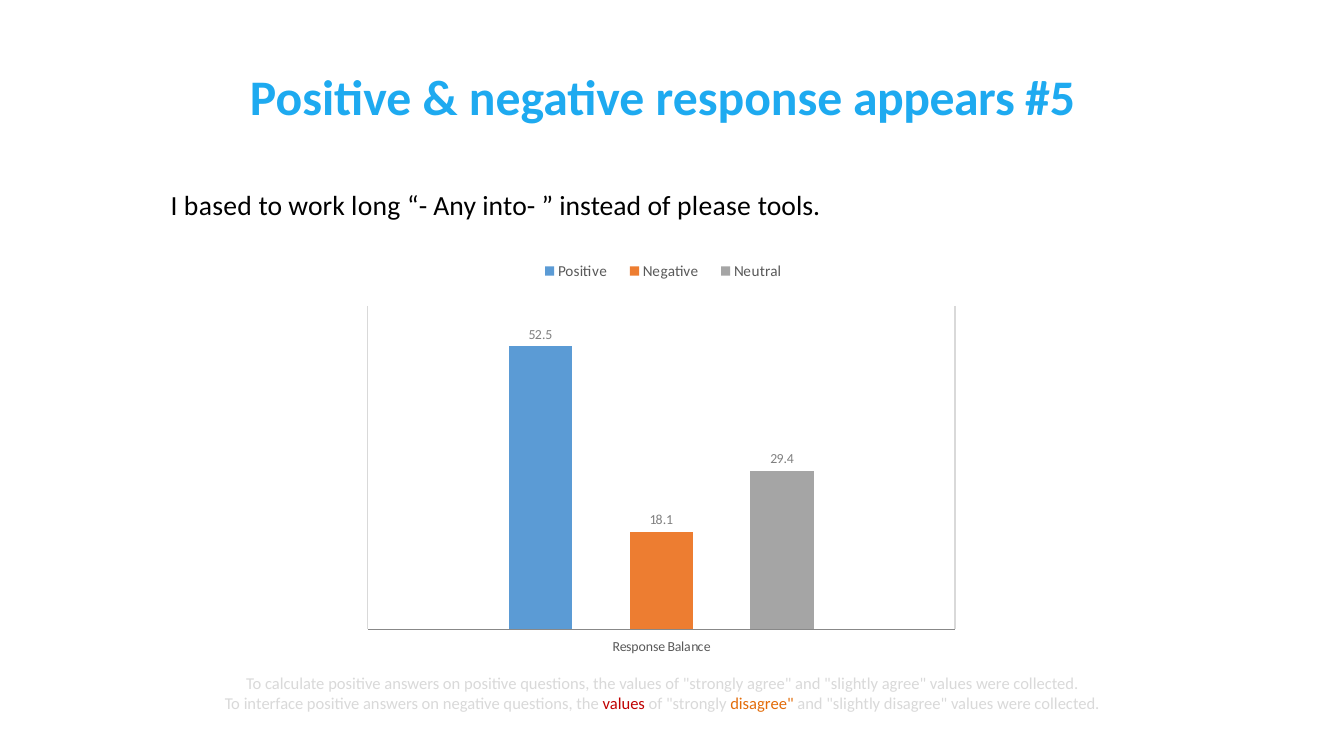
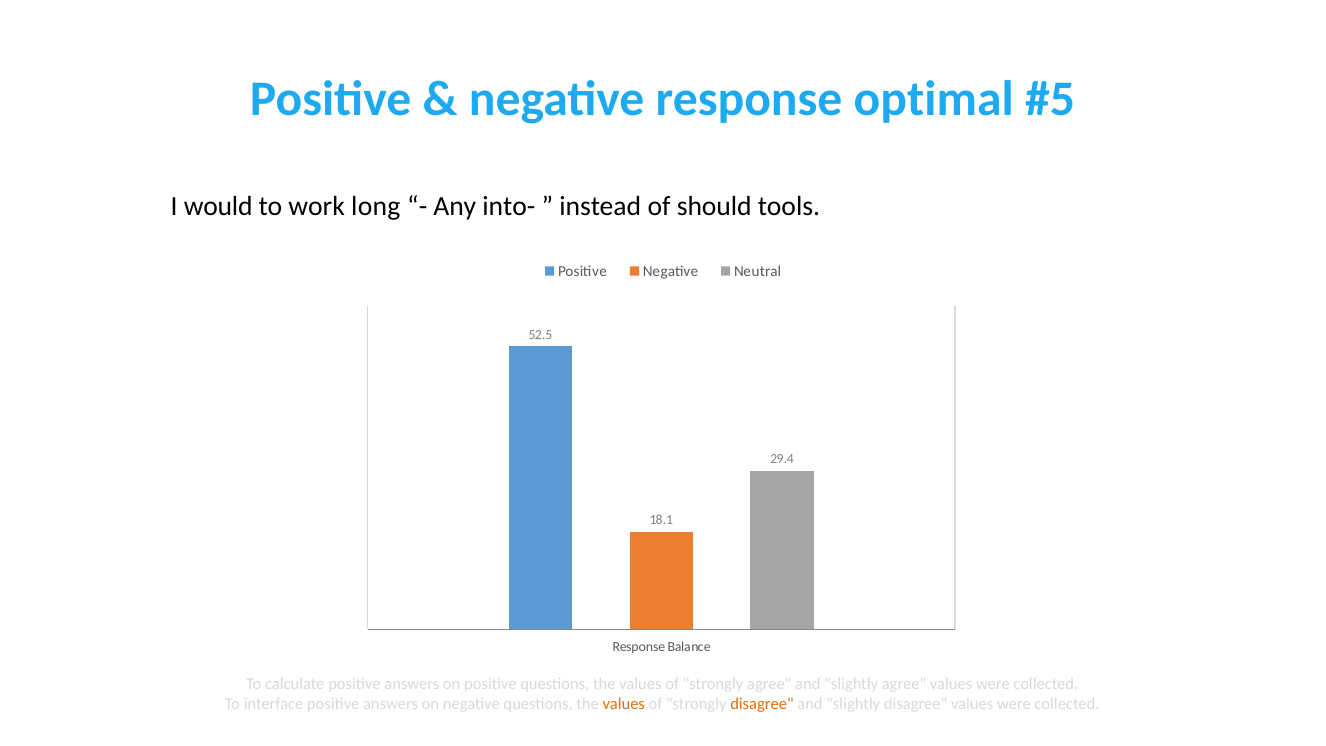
appears: appears -> optimal (934, 99)
based: based -> would (218, 206)
please: please -> should (714, 206)
values colour: red -> orange (624, 704)
